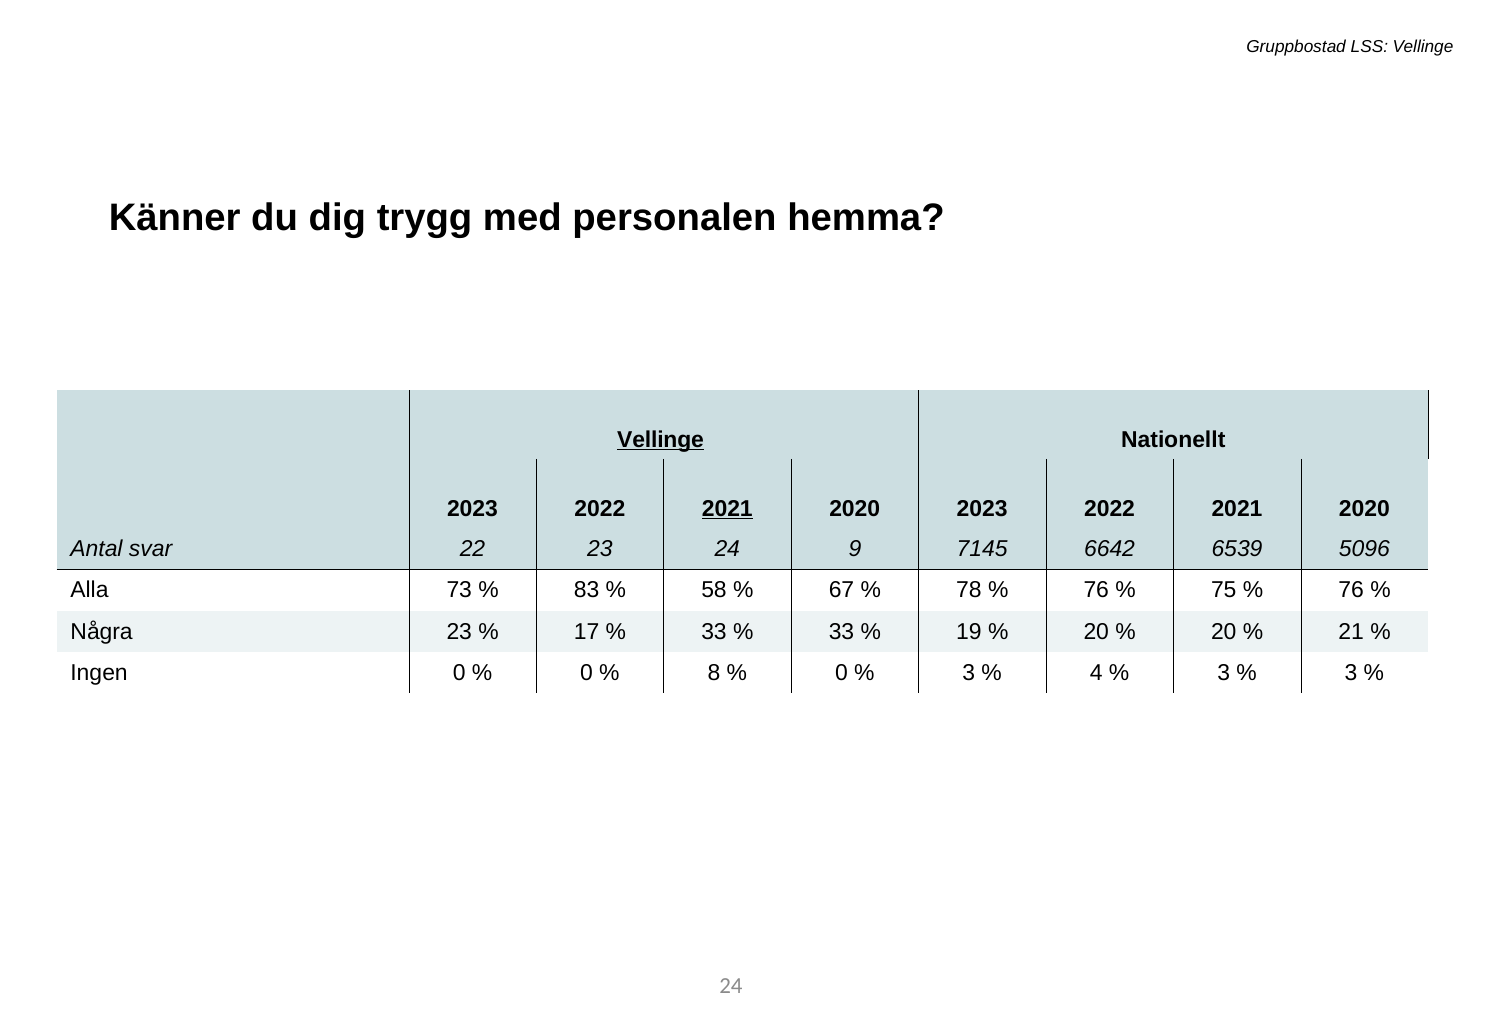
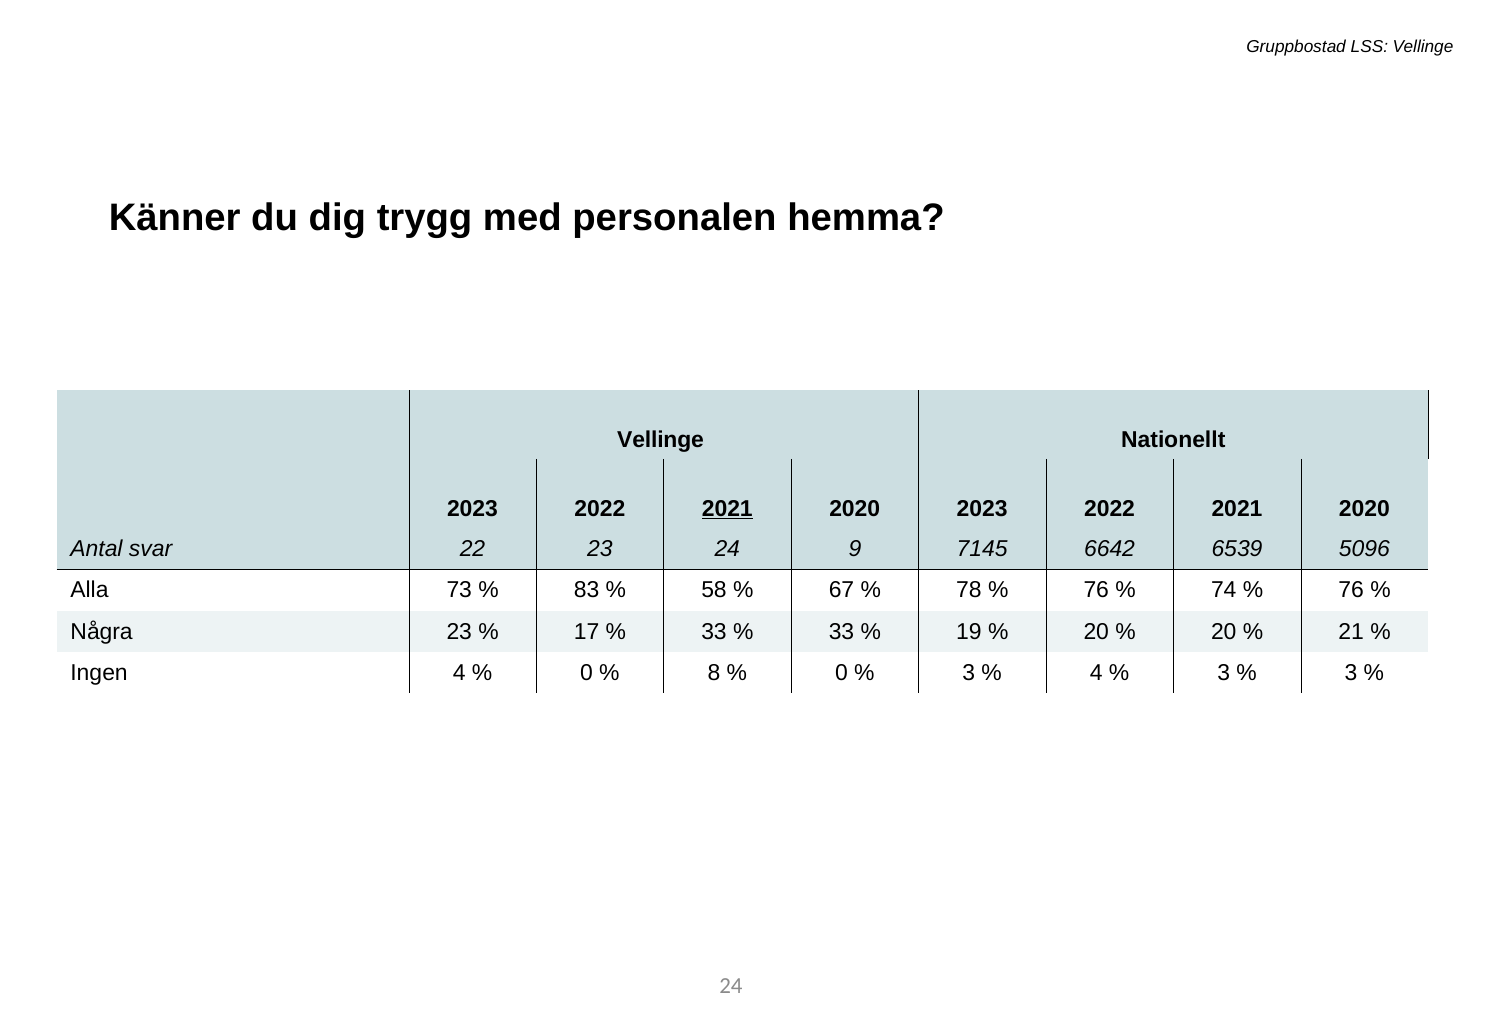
Vellinge underline: present -> none (661, 440)
75: 75 -> 74 (1224, 590)
Ingen 0: 0 -> 4 (459, 673)
